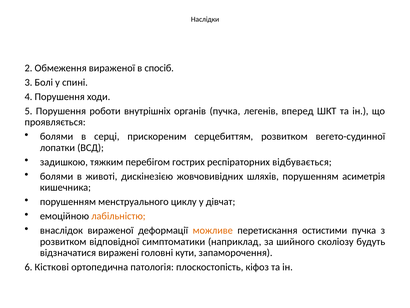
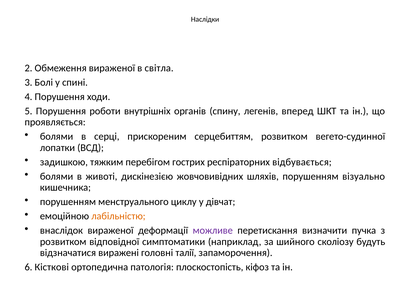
спосіб: спосіб -> світла (159, 68)
органів пучка: пучка -> спину (225, 111)
асиметрія: асиметрія -> візуально (364, 176)
можливе colour: orange -> purple (213, 230)
остистими: остистими -> визначити (325, 230)
кути: кути -> талії (186, 252)
